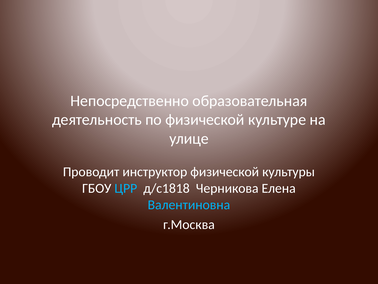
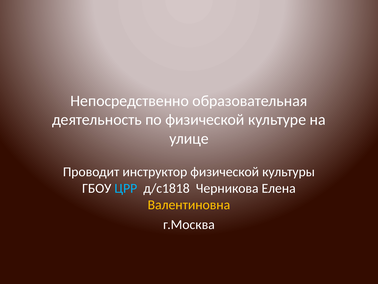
Валентиновна colour: light blue -> yellow (189, 204)
